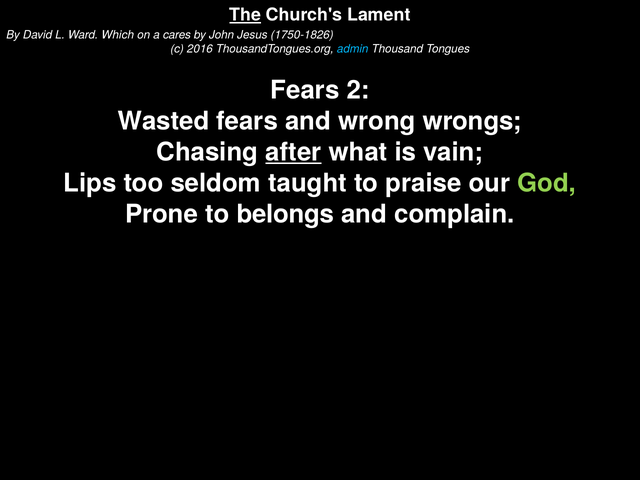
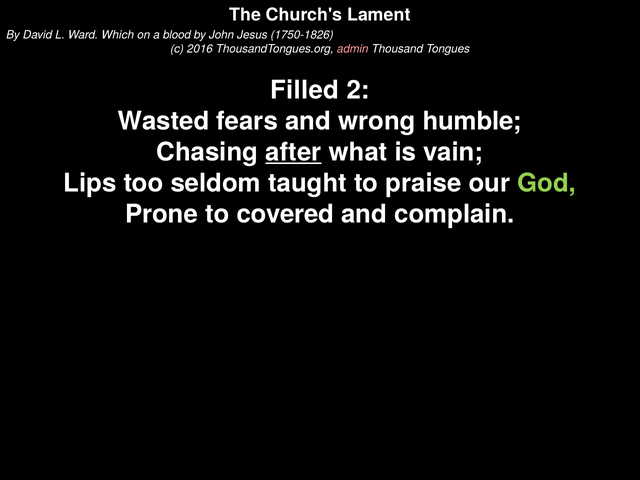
The underline: present -> none (245, 15)
cares: cares -> blood (177, 35)
admin colour: light blue -> pink (353, 49)
Fears: Fears -> Filled (305, 90)
wrongs: wrongs -> humble (472, 121)
belongs: belongs -> covered (285, 214)
